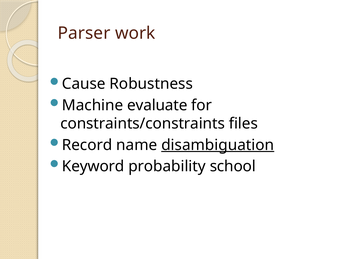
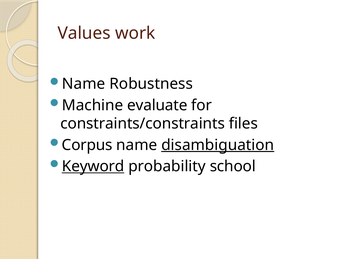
Parser: Parser -> Values (84, 33)
Cause: Cause -> Name (84, 84)
Record: Record -> Corpus (87, 145)
Keyword underline: none -> present (93, 166)
